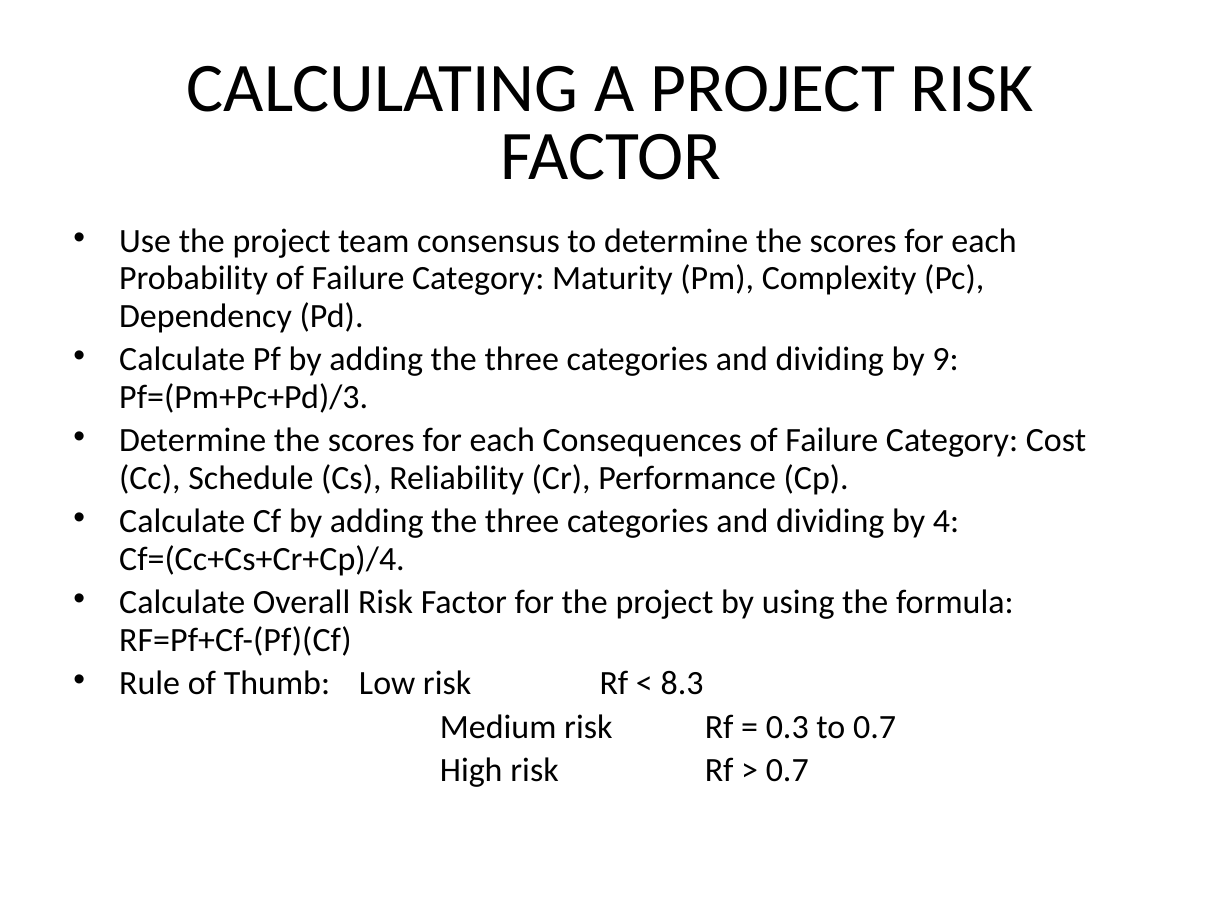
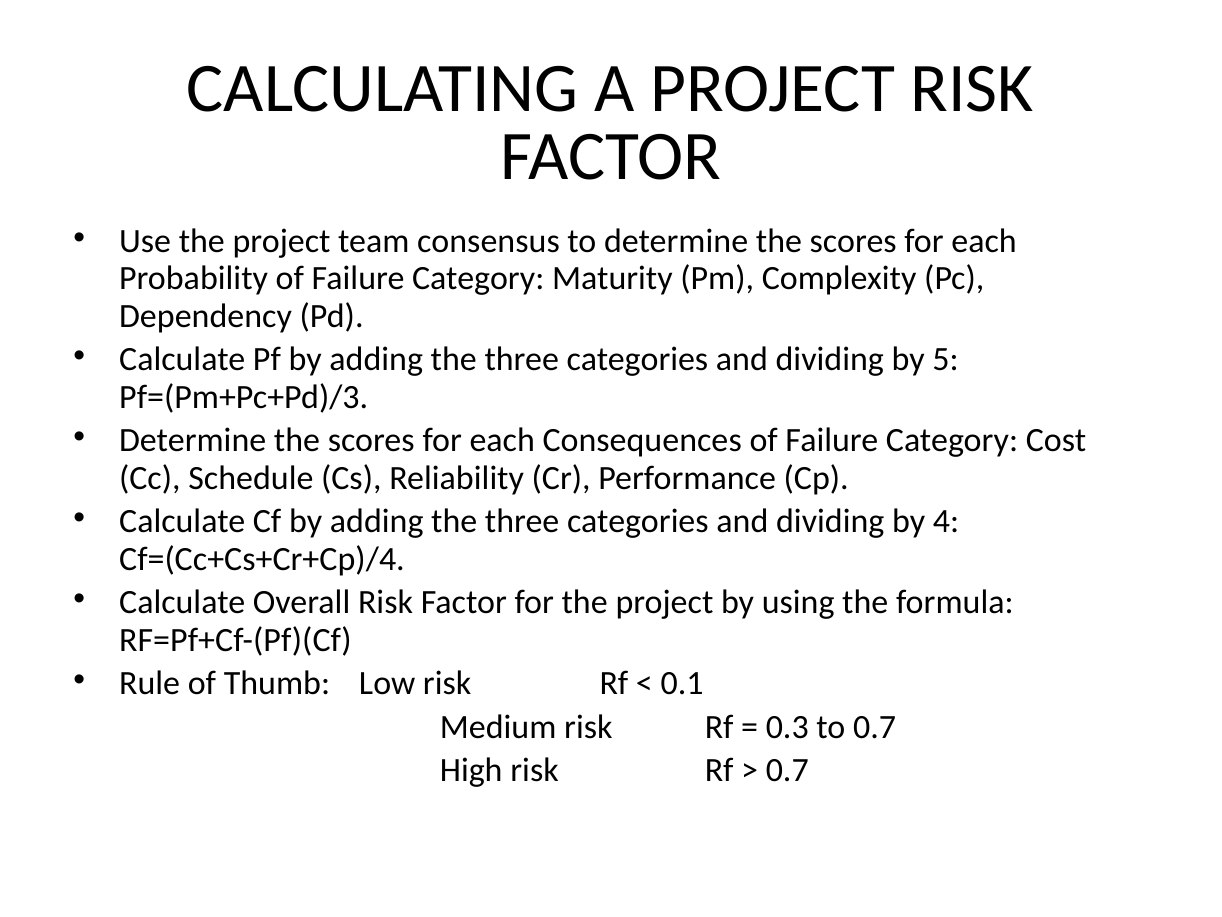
9: 9 -> 5 (946, 359)
8.3: 8.3 -> 0.1 (682, 683)
